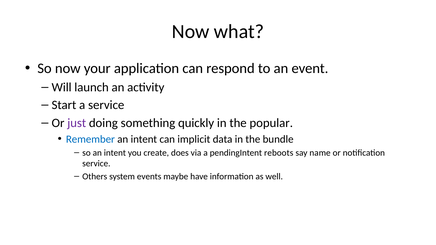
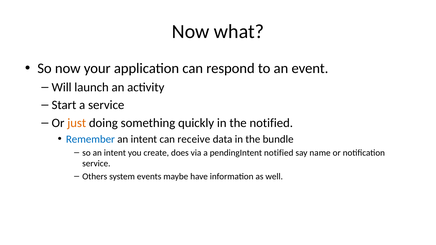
just colour: purple -> orange (77, 123)
the popular: popular -> notified (271, 123)
implicit: implicit -> receive (194, 139)
pendingIntent reboots: reboots -> notified (279, 153)
